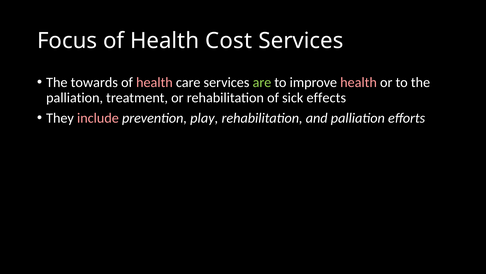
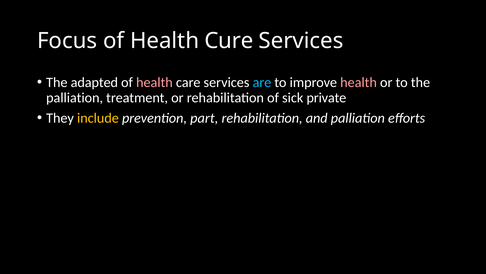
Cost: Cost -> Cure (229, 41)
towards: towards -> adapted (94, 82)
are colour: light green -> light blue (262, 82)
effects: effects -> private (326, 97)
include colour: pink -> yellow (98, 118)
play: play -> part (204, 118)
